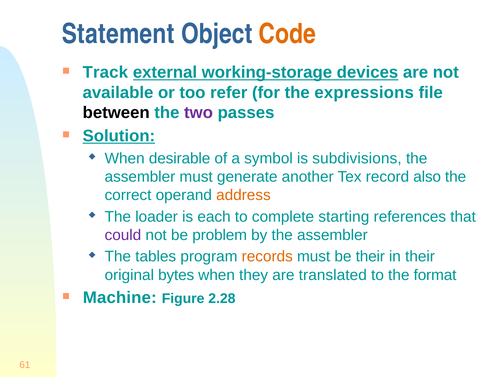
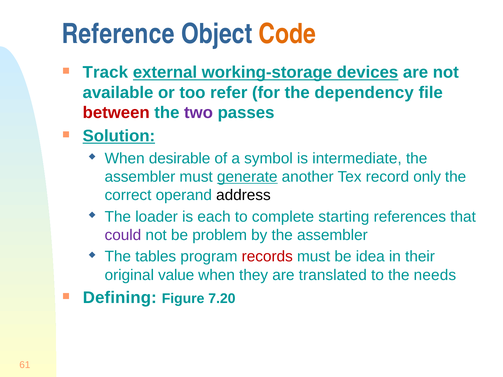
Statement: Statement -> Reference (118, 34)
expressions: expressions -> dependency (364, 93)
between colour: black -> red (116, 113)
subdivisions: subdivisions -> intermediate (357, 158)
generate underline: none -> present (247, 177)
also: also -> only (427, 177)
address colour: orange -> black (243, 195)
records colour: orange -> red (267, 257)
be their: their -> idea (370, 257)
bytes: bytes -> value (176, 275)
format: format -> needs (435, 275)
Machine: Machine -> Defining (120, 298)
2.28: 2.28 -> 7.20 (222, 299)
